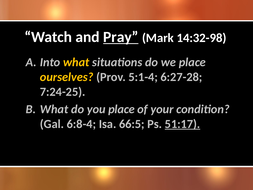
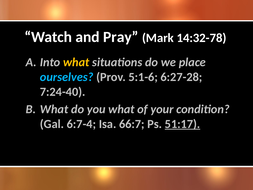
Pray underline: present -> none (121, 37)
14:32-98: 14:32-98 -> 14:32-78 (202, 38)
ourselves colour: yellow -> light blue (67, 77)
5:1-4: 5:1-4 -> 5:1-6 (143, 77)
7:24-25: 7:24-25 -> 7:24-40 (63, 92)
you place: place -> what (121, 109)
6:8-4: 6:8-4 -> 6:7-4 (81, 124)
66:5: 66:5 -> 66:7 (132, 124)
